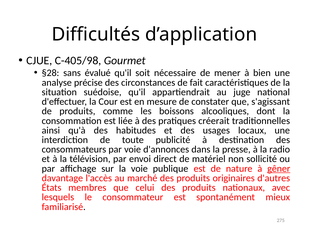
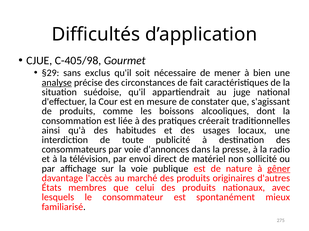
§28: §28 -> §29 (50, 73)
évalué: évalué -> exclus (98, 73)
analyse underline: none -> present (57, 83)
